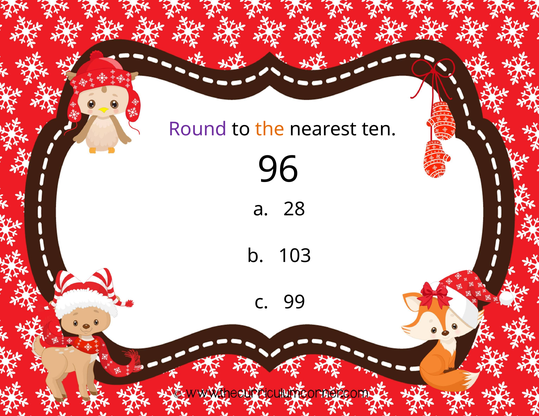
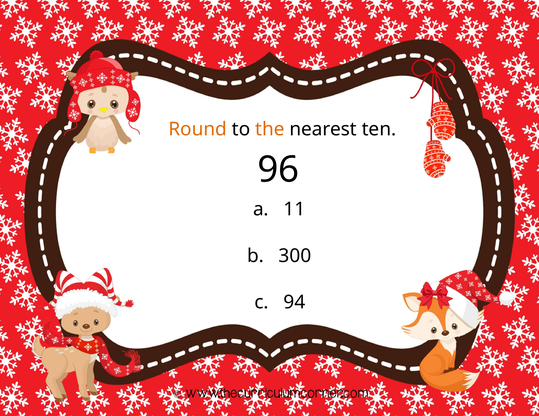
Round colour: purple -> orange (198, 130)
28: 28 -> 11 (294, 209)
103: 103 -> 300 (295, 256)
99: 99 -> 94 (294, 303)
